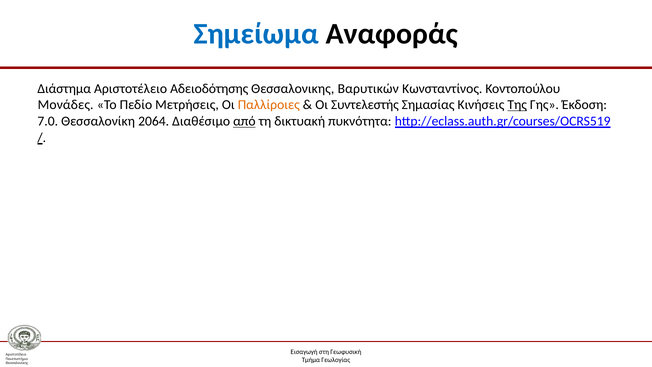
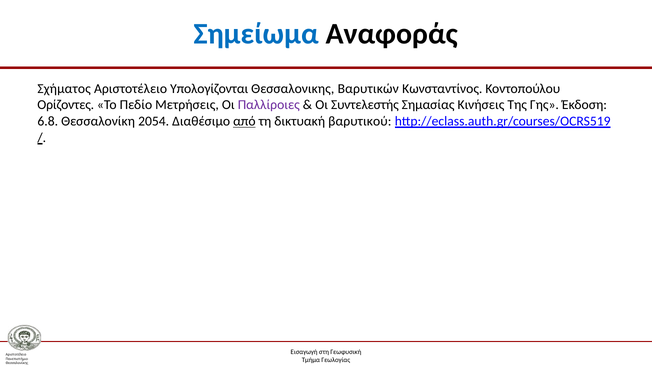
Διάστημα: Διάστημα -> Σχήματος (64, 89)
Αδειοδότησης: Αδειοδότησης -> Υπολογίζονται (209, 89)
Μονάδες: Μονάδες -> Ορίζοντες (66, 105)
Παλλίροιες colour: orange -> purple (269, 105)
Της underline: present -> none (517, 105)
7.0: 7.0 -> 6.8 (48, 121)
2064: 2064 -> 2054 (154, 121)
πυκνότητα: πυκνότητα -> βαρυτικού (360, 121)
